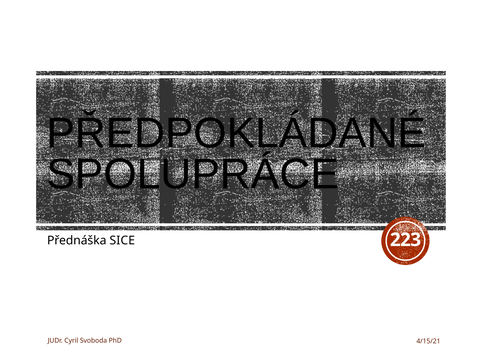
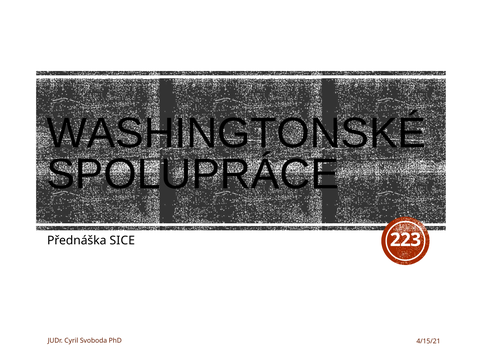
PŘEDPOKLÁDANÉ: PŘEDPOKLÁDANÉ -> WASHINGTONSKÉ (236, 133)
